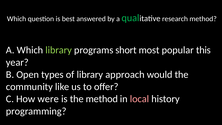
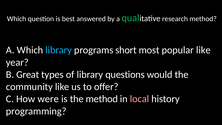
library colour: light green -> light blue (59, 50)
popular this: this -> like (203, 50)
Open: Open -> Great (28, 74)
approach: approach -> questions (125, 74)
